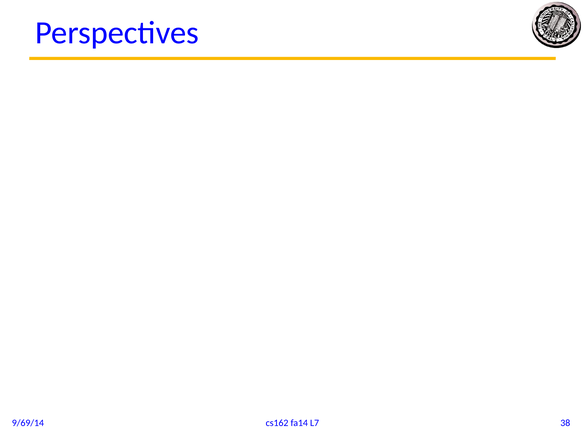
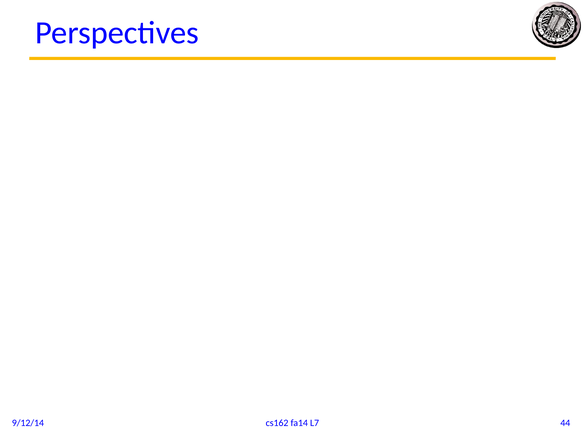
38: 38 -> 44 (565, 424)
9/69/14: 9/69/14 -> 9/12/14 (28, 424)
